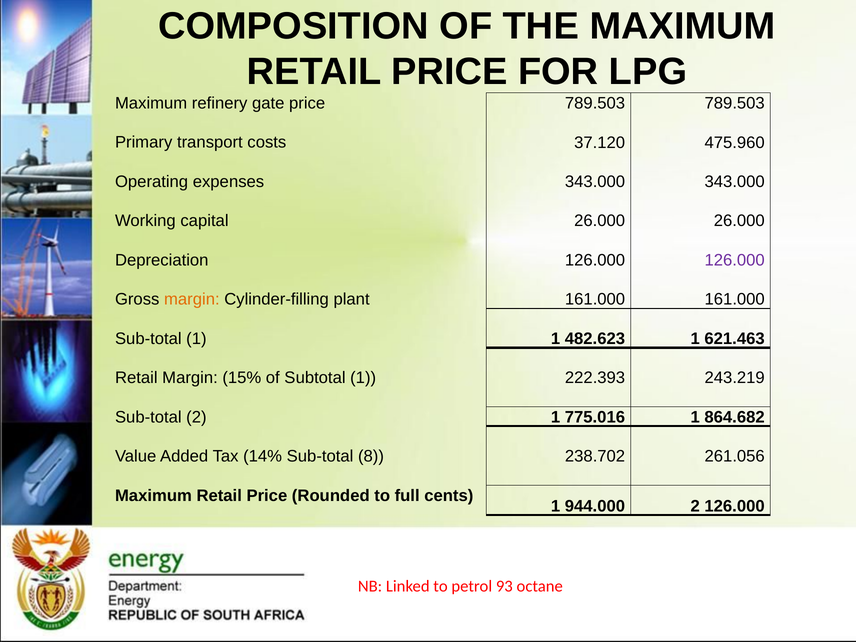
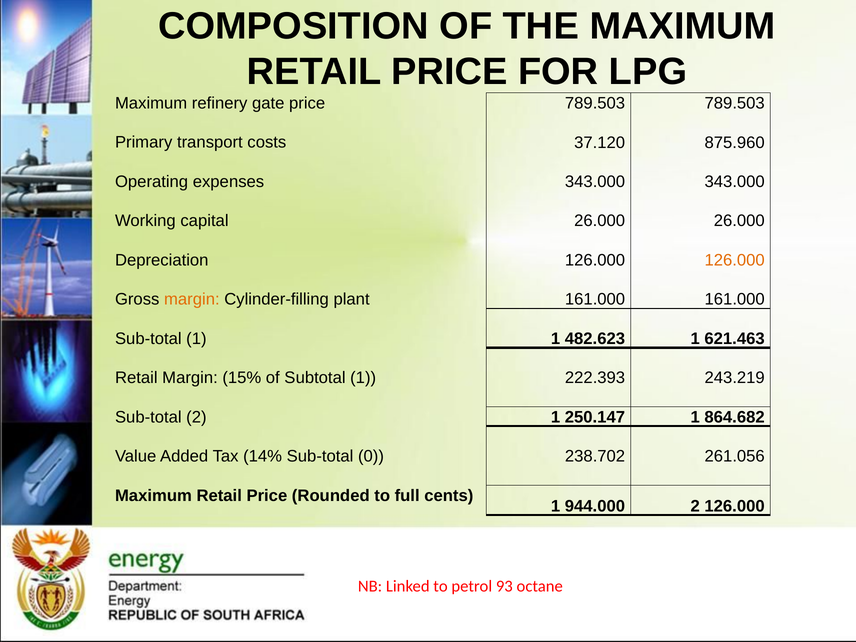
475.960: 475.960 -> 875.960 (735, 143)
126.000 colour: purple -> orange (735, 260)
775.016: 775.016 -> 250.147 (595, 417)
8: 8 -> 0 (371, 456)
